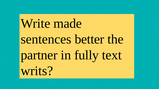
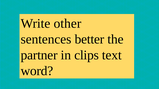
made: made -> other (67, 24)
fully: fully -> clips (87, 55)
writs: writs -> word (37, 71)
